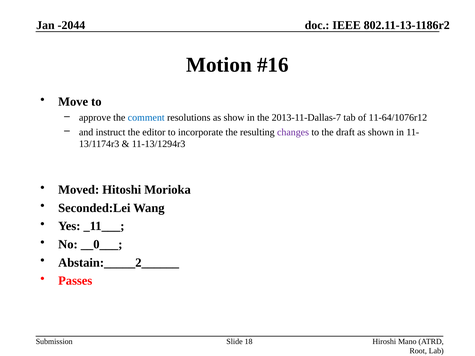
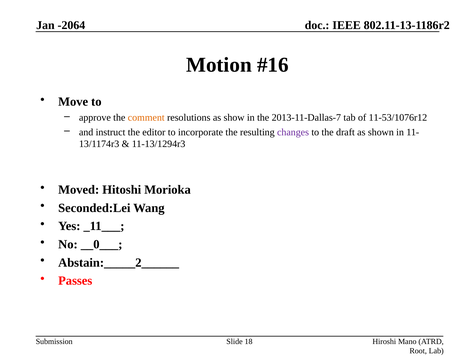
-2044: -2044 -> -2064 (71, 25)
comment colour: blue -> orange (146, 118)
11-64/1076r12: 11-64/1076r12 -> 11-53/1076r12 (398, 118)
